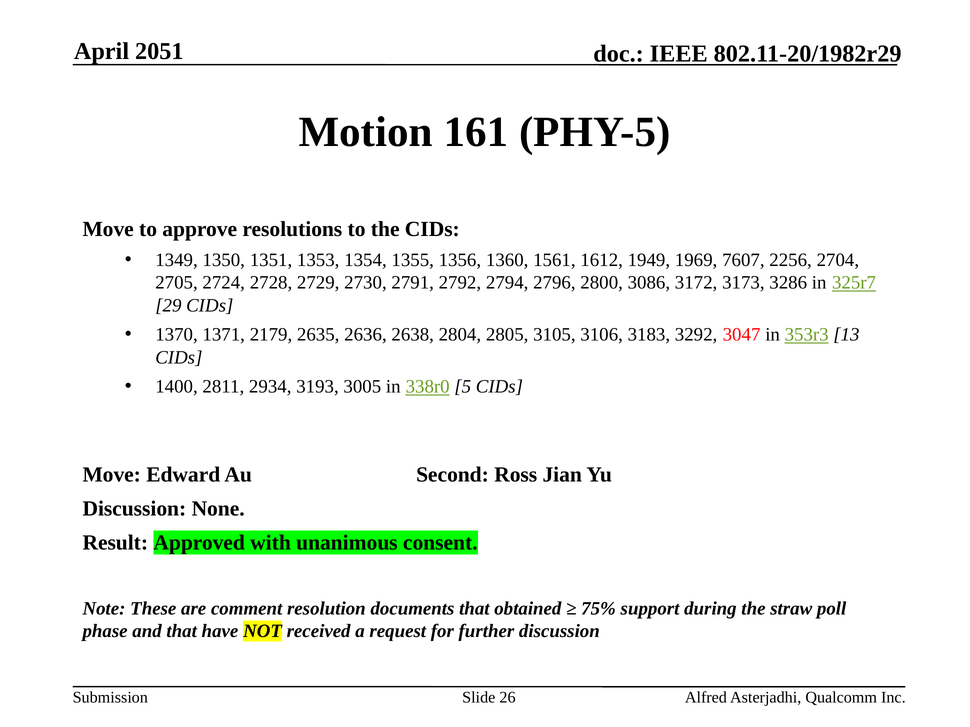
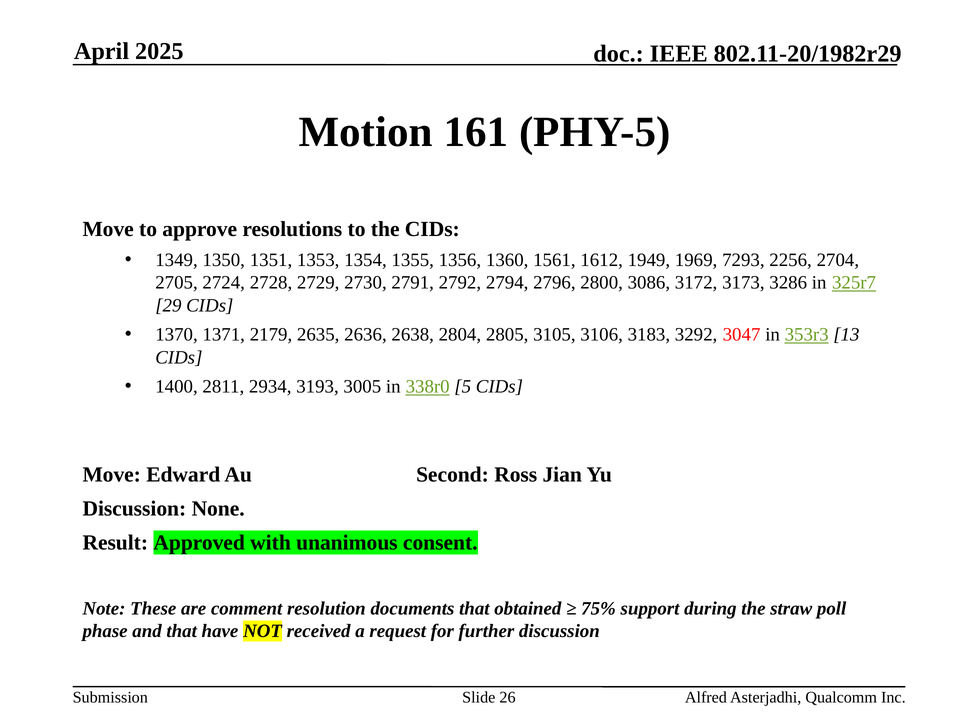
2051: 2051 -> 2025 (159, 51)
7607: 7607 -> 7293 (743, 260)
